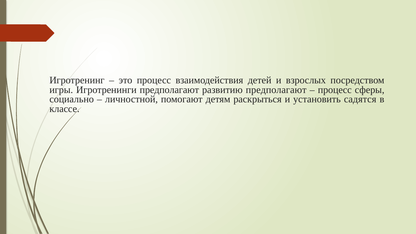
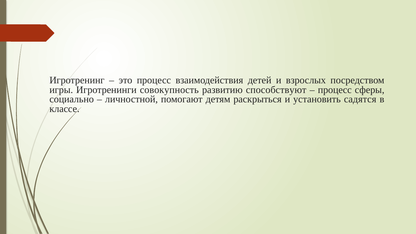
Игротренинги предполагают: предполагают -> совокупность (169, 90)
развитию предполагают: предполагают -> способствуют (276, 90)
